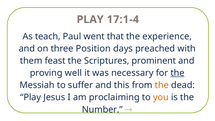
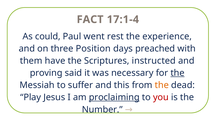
PLAY: PLAY -> FACT (90, 19)
teach: teach -> could (48, 36)
that: that -> rest (115, 36)
feast: feast -> have (55, 61)
prominent: prominent -> instructed (154, 61)
well: well -> said (73, 73)
proclaiming underline: none -> present (114, 97)
you colour: orange -> red (161, 97)
